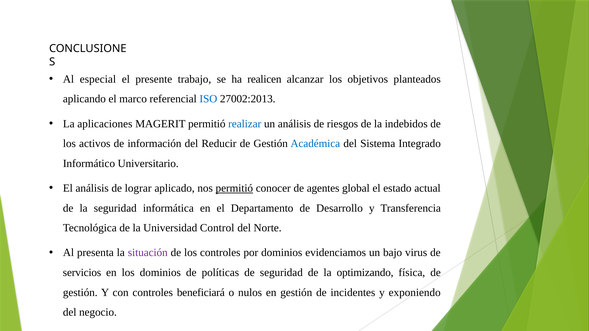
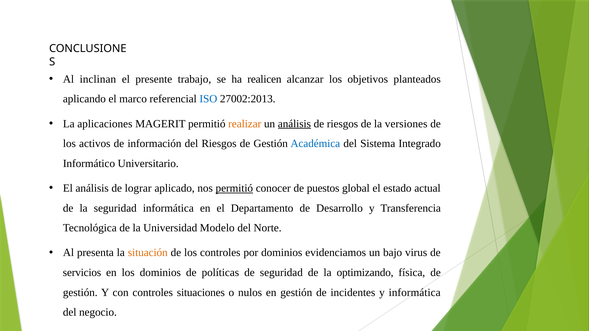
especial: especial -> inclinan (98, 79)
realizar colour: blue -> orange (245, 124)
análisis underline: none -> present (294, 124)
indebidos: indebidos -> versiones (406, 124)
del Reducir: Reducir -> Riesgos (219, 144)
agentes: agentes -> puestos (323, 188)
Control: Control -> Modelo (217, 228)
situación colour: purple -> orange (148, 253)
beneficiará: beneficiará -> situaciones (201, 293)
y exponiendo: exponiendo -> informática (415, 293)
